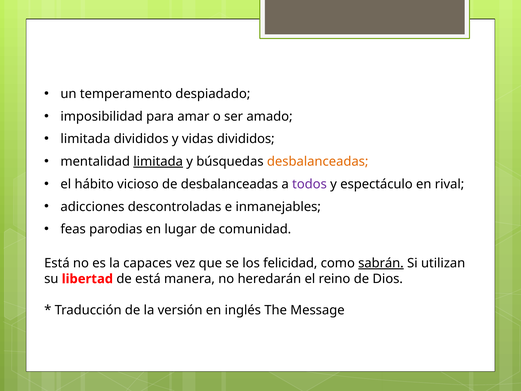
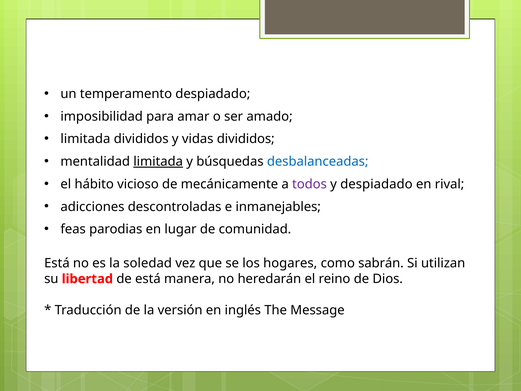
desbalanceadas colour: orange -> blue (318, 161)
de desbalanceadas: desbalanceadas -> mecánicamente (229, 184)
y espectáculo: espectáculo -> despiadado (376, 184)
capaces: capaces -> soledad (148, 263)
felicidad: felicidad -> hogares (290, 263)
sabrán underline: present -> none (381, 263)
